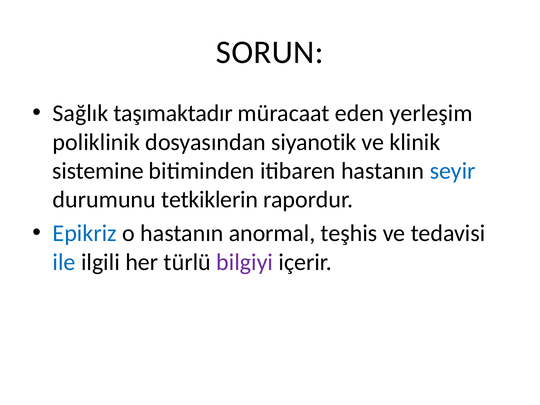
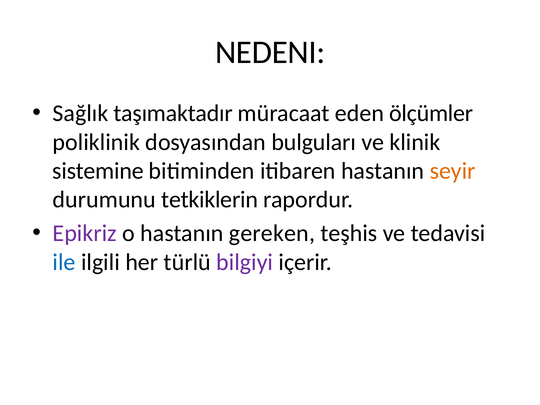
SORUN: SORUN -> NEDENI (270, 52)
yerleşim: yerleşim -> ölçümler (431, 113)
siyanotik: siyanotik -> bulguları (314, 142)
seyir colour: blue -> orange (453, 171)
Epikriz colour: blue -> purple (85, 233)
anormal: anormal -> gereken (272, 233)
